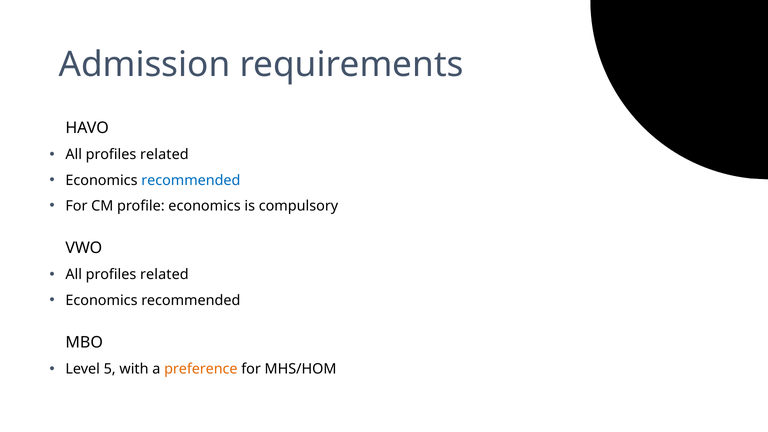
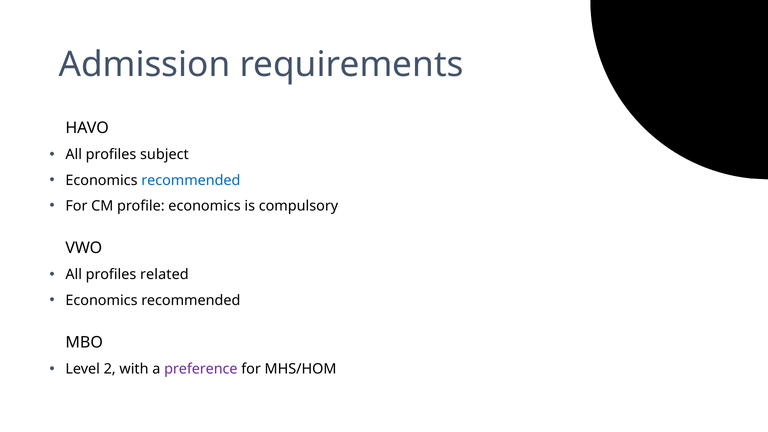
related: related -> subject (164, 155)
5: 5 -> 2 (110, 369)
preference colour: orange -> purple (201, 369)
